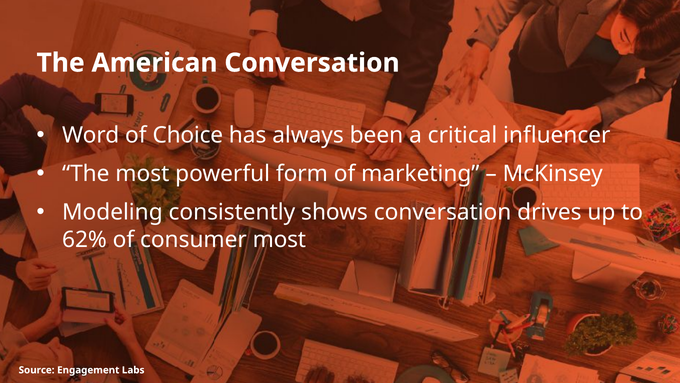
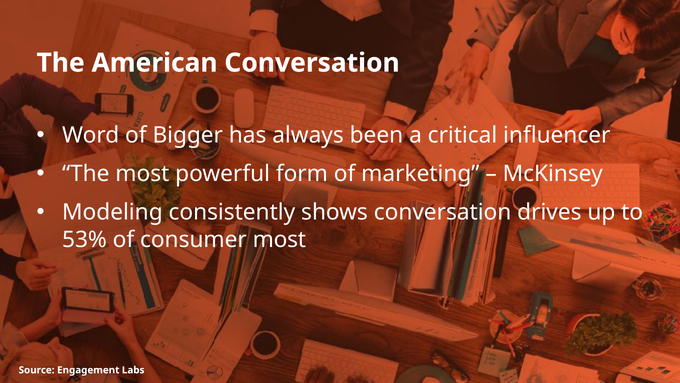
Choice: Choice -> Bigger (188, 135)
62%: 62% -> 53% (84, 239)
